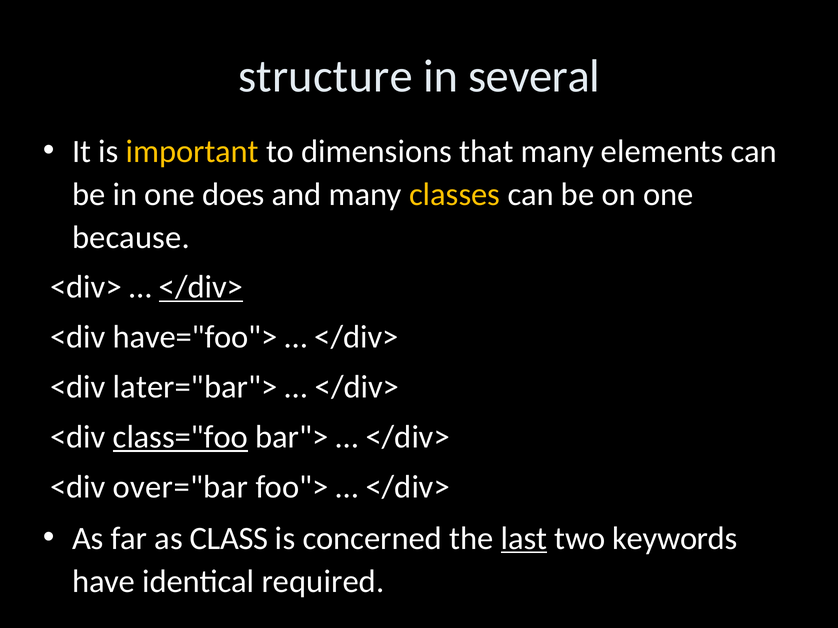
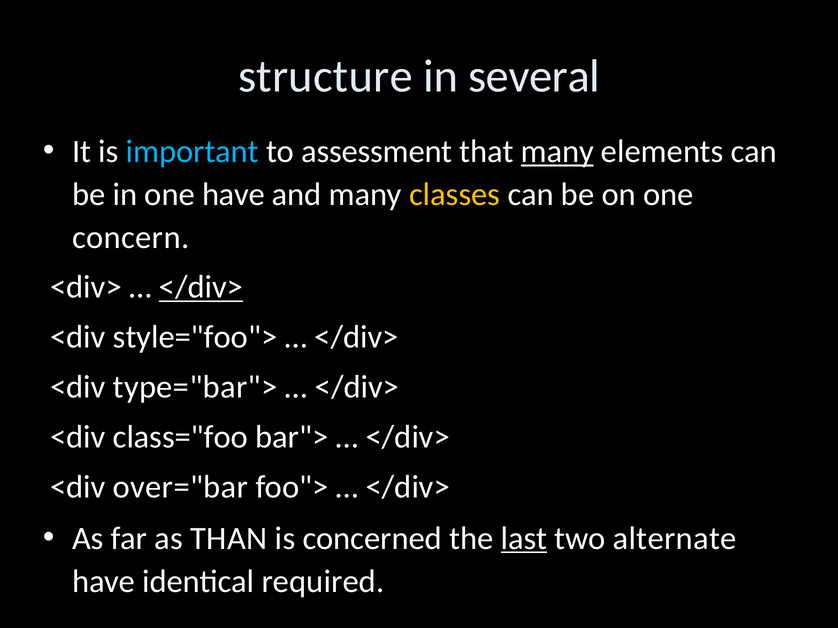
important colour: yellow -> light blue (192, 151)
dimensions: dimensions -> assessment (377, 151)
many underline: none -> present (557, 151)
one does: does -> have (234, 194)
because: because -> concern (131, 237)
have="foo">: have="foo"> -> style="foo"> (195, 337)
later="bar">: later="bar"> -> type="bar"> (195, 387)
class="foo underline: present -> none (180, 438)
CLASS: CLASS -> THAN (229, 539)
keywords: keywords -> alternate (675, 539)
